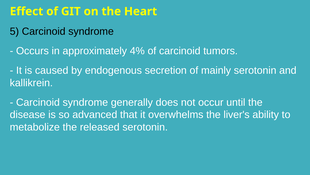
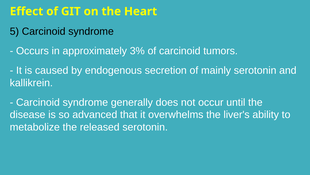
4%: 4% -> 3% (137, 51)
